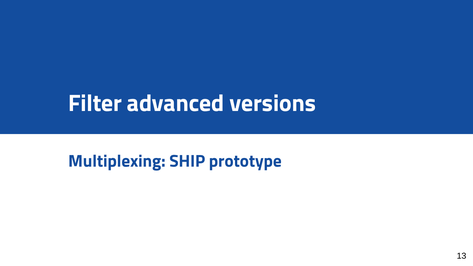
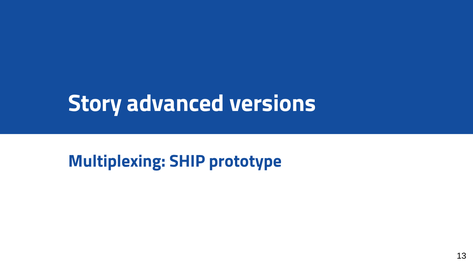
Filter: Filter -> Story (95, 103)
